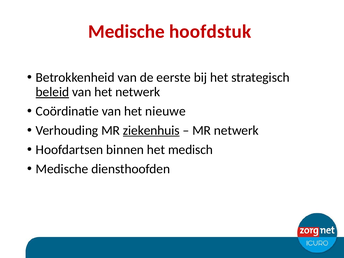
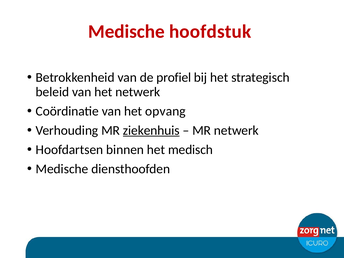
eerste: eerste -> profiel (174, 78)
beleid underline: present -> none (52, 92)
nieuwe: nieuwe -> opvang (165, 111)
